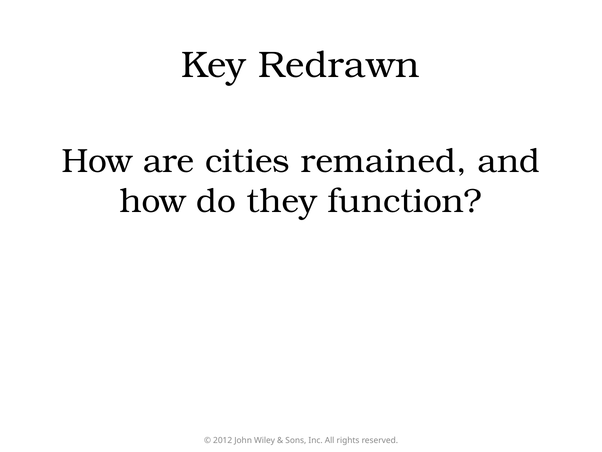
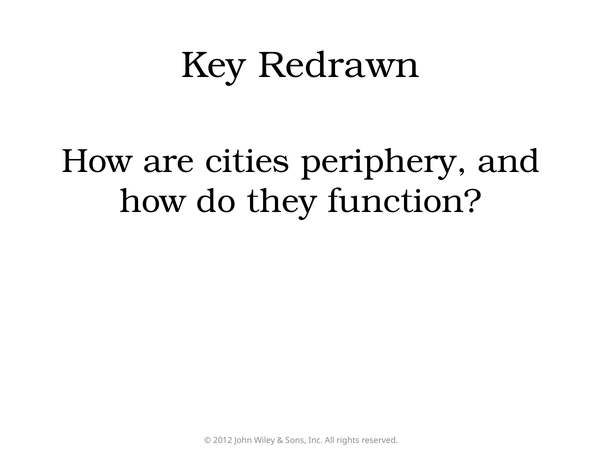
remained: remained -> periphery (384, 161)
